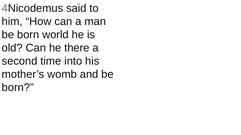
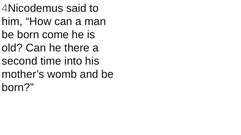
world: world -> come (56, 35)
